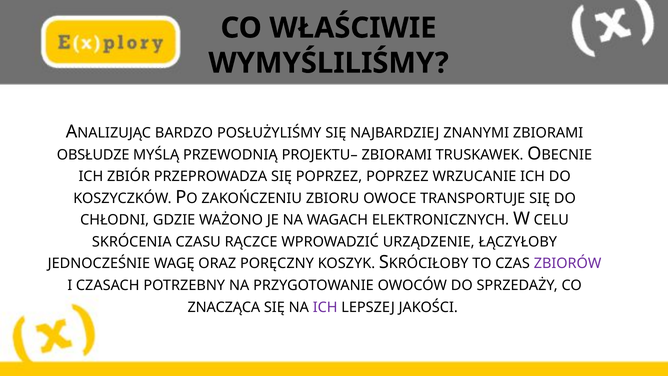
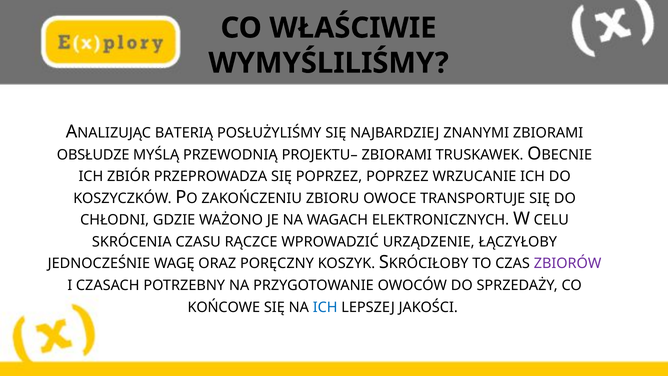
BARDZO: BARDZO -> BATERIĄ (184, 133)
ZNACZĄCA: ZNACZĄCA -> KOŃCOWE (224, 307)
ICH colour: purple -> blue (325, 307)
